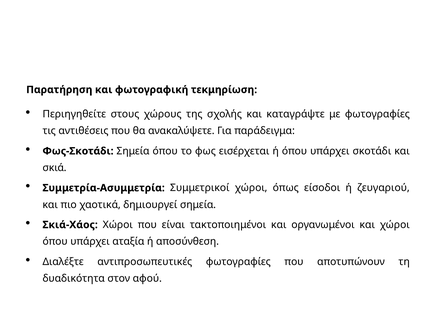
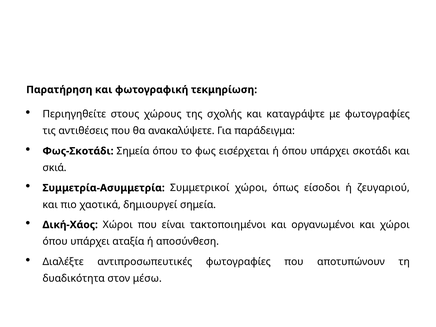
Σκιά-Χάος: Σκιά-Χάος -> Δική-Χάος (70, 225)
αφού: αφού -> μέσω (147, 278)
